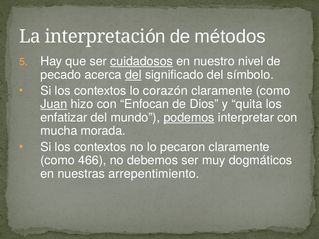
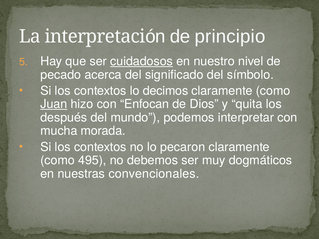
métodos: métodos -> principio (230, 36)
del underline: present -> none (133, 75)
corazón: corazón -> decimos (166, 91)
enfatizar: enfatizar -> después (64, 118)
podemos underline: present -> none (189, 118)
466: 466 -> 495 (92, 160)
arrepentimiento: arrepentimiento -> convencionales (154, 174)
